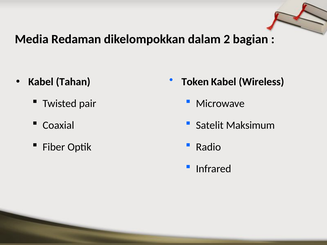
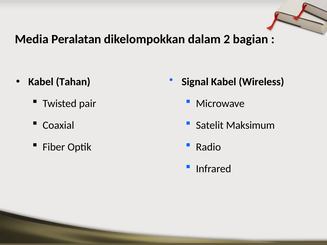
Redaman: Redaman -> Peralatan (76, 39)
Token: Token -> Signal (195, 82)
